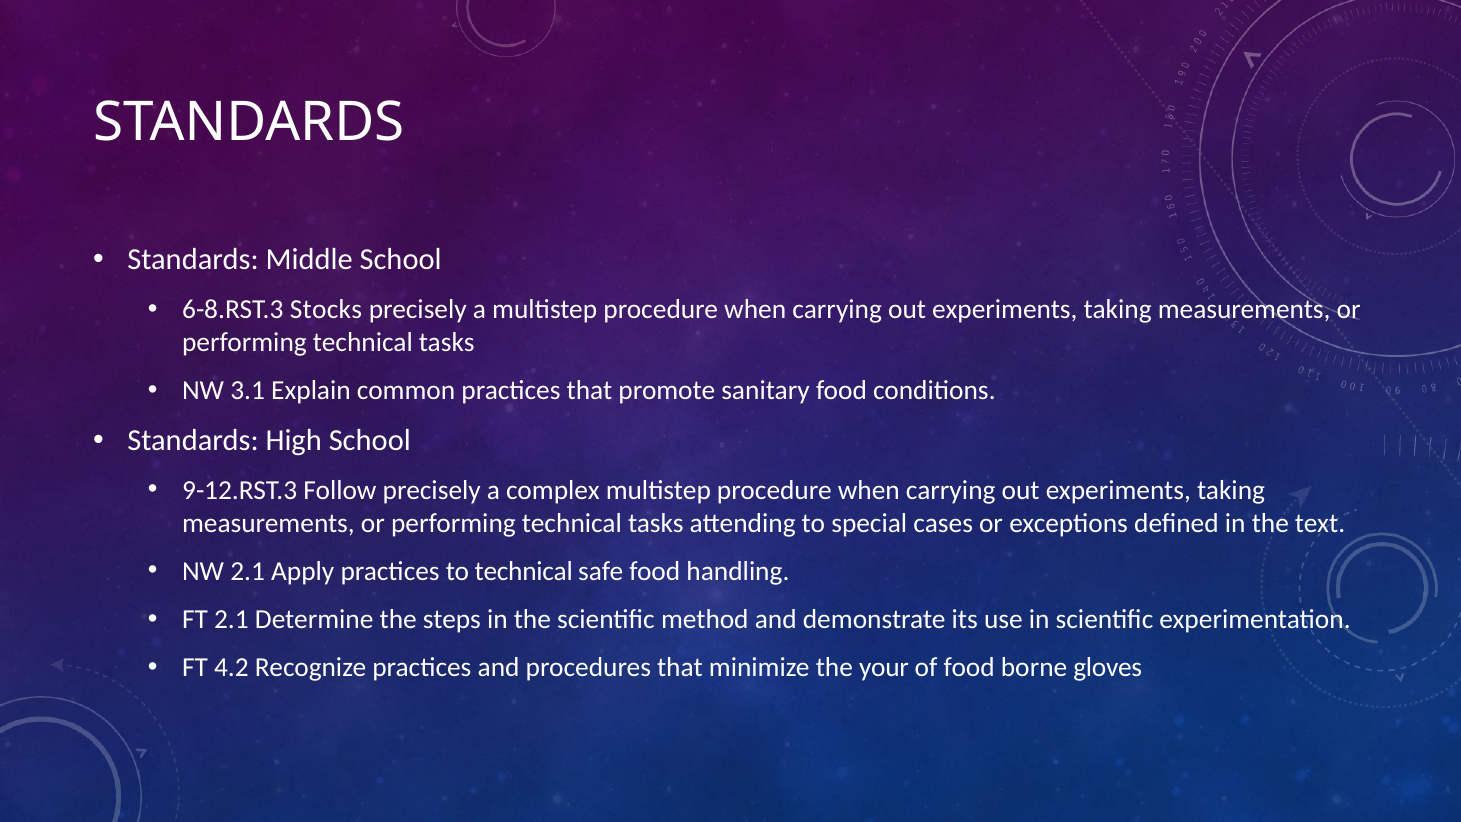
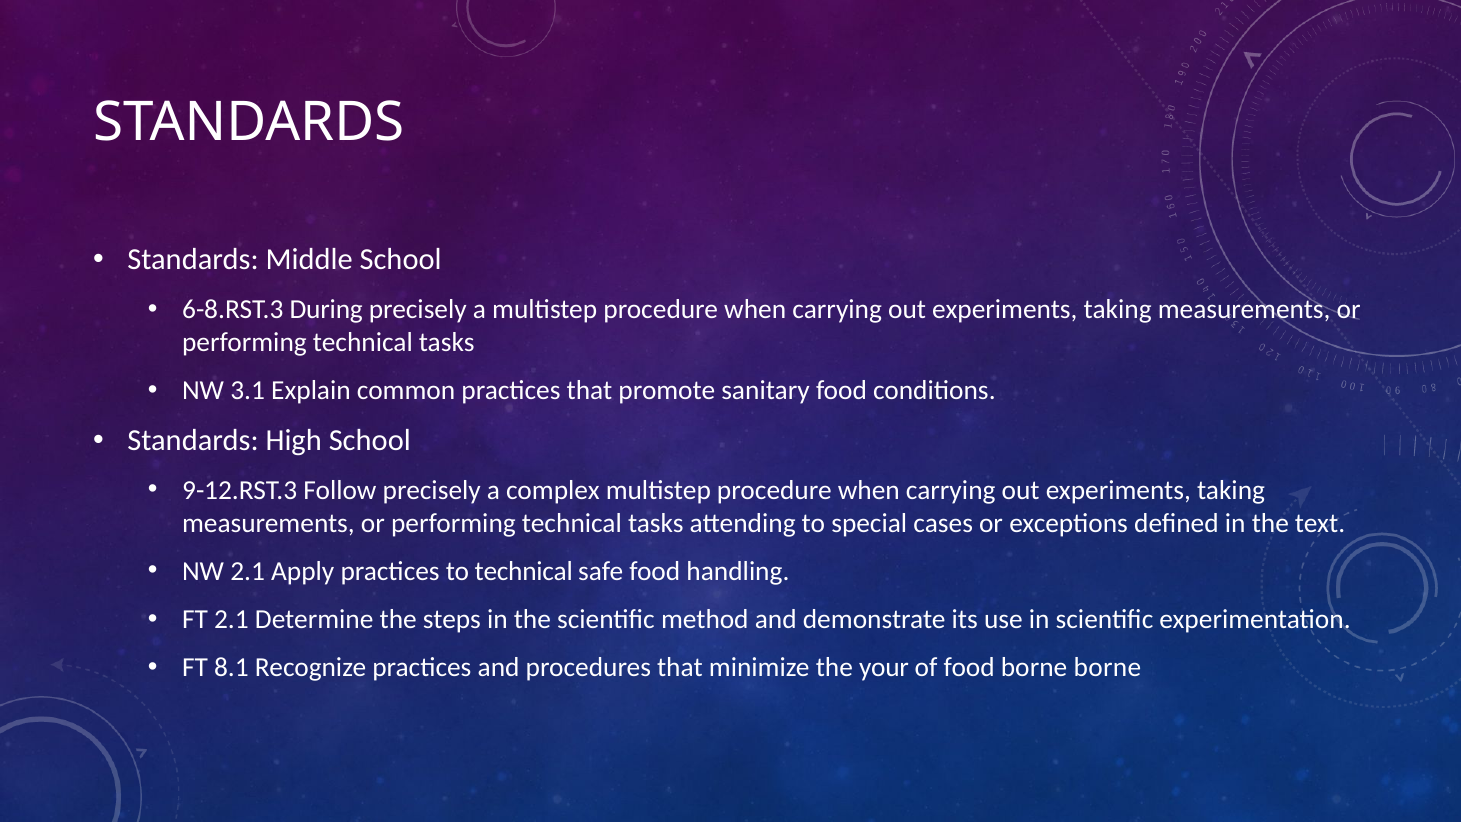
Stocks: Stocks -> During (326, 309)
4.2: 4.2 -> 8.1 (231, 667)
borne gloves: gloves -> borne (1107, 667)
